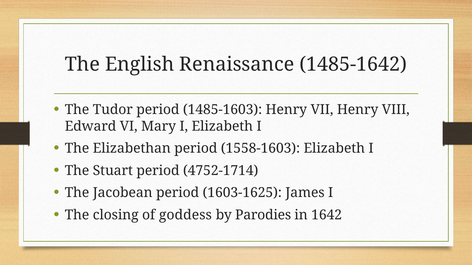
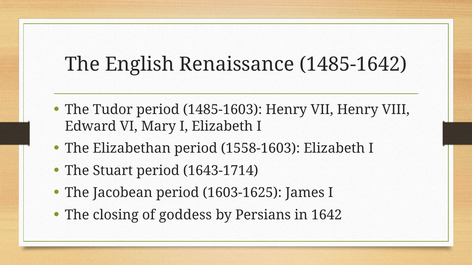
4752-1714: 4752-1714 -> 1643-1714 (221, 171)
Parodies: Parodies -> Persians (263, 215)
